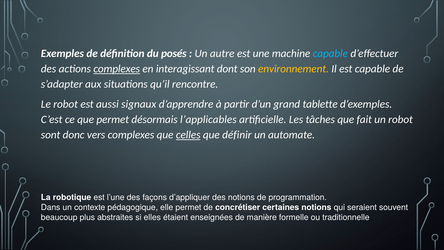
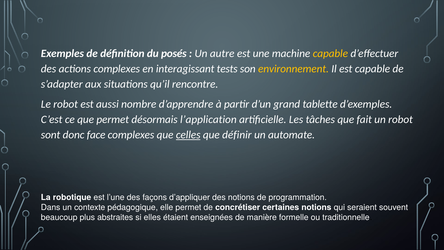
capable colour: light blue -> yellow (330, 54)
complexes underline: present -> none (117, 69)
dont: dont -> tests (227, 69)
signaux: signaux -> nombre (139, 104)
l’applicables: l’applicables -> l’application (208, 119)
vers: vers -> face (96, 135)
